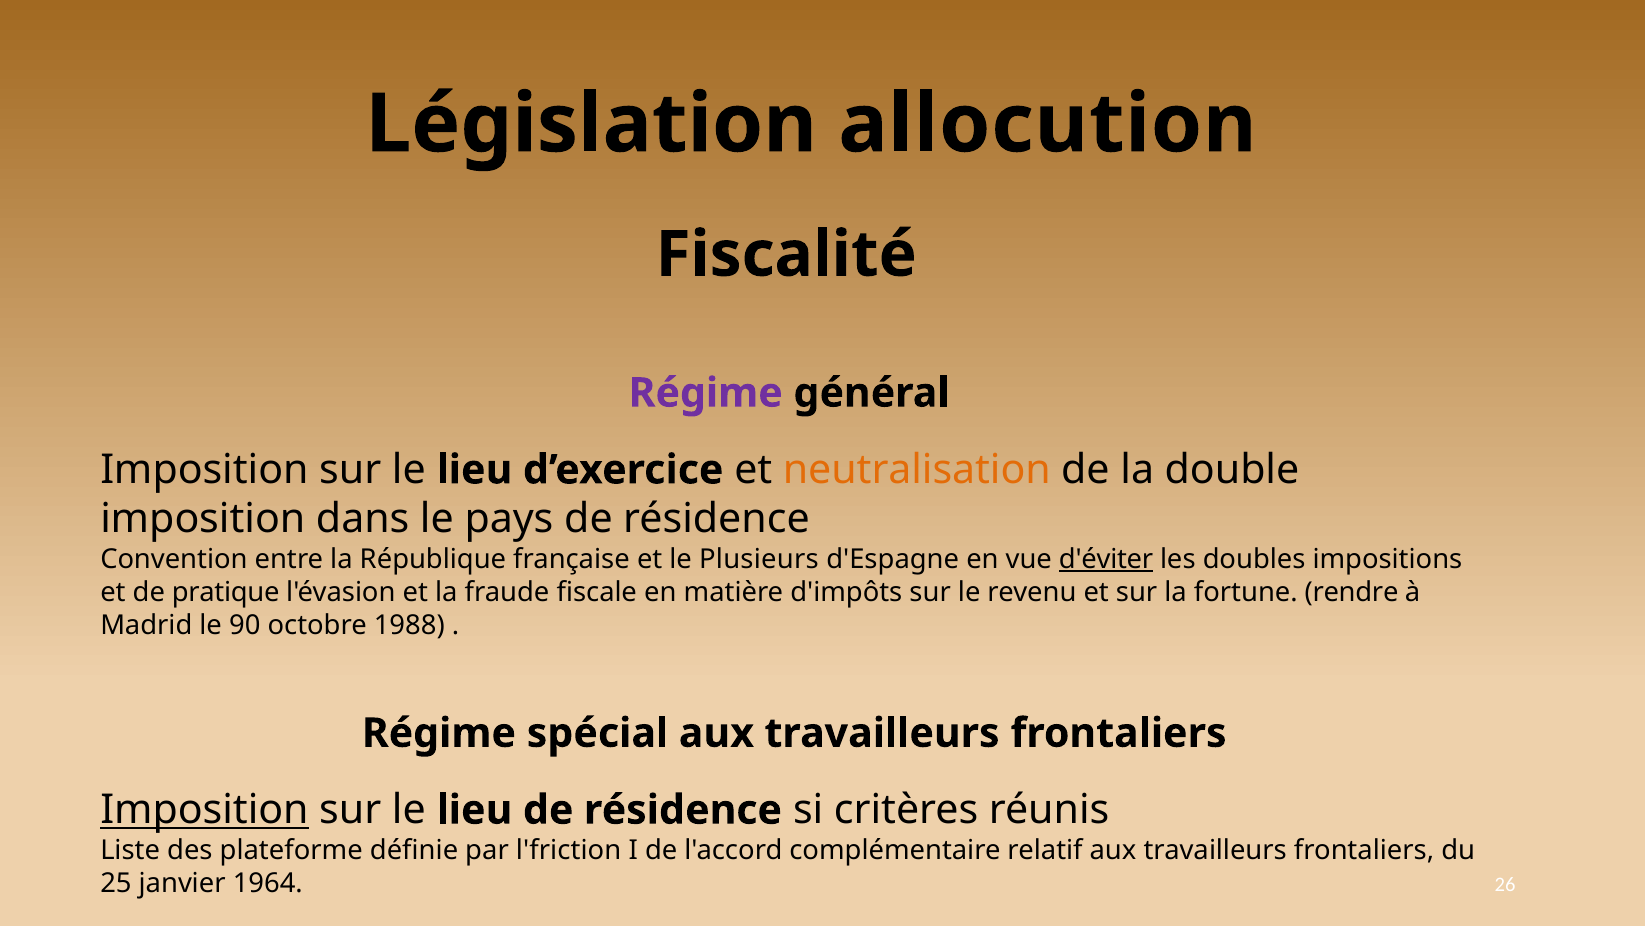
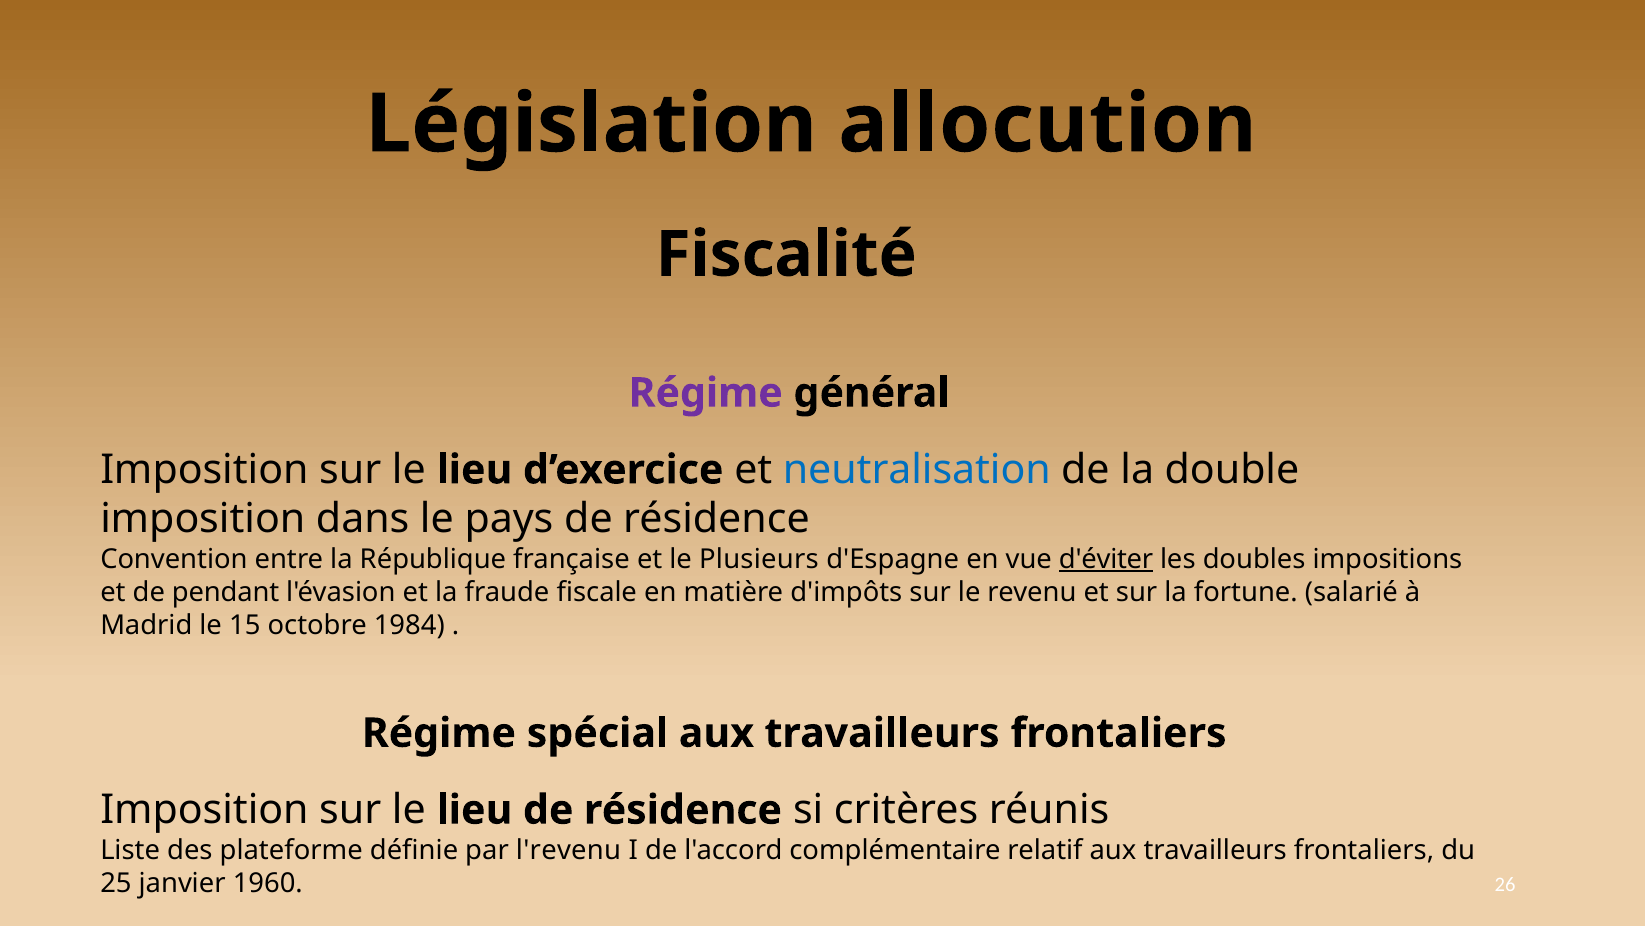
neutralisation colour: orange -> blue (917, 470)
pratique: pratique -> pendant (226, 592)
rendre: rendre -> salarié (1351, 592)
90: 90 -> 15 (245, 625)
1988: 1988 -> 1984 (409, 625)
Imposition underline: present -> none (204, 810)
l'friction: l'friction -> l'revenu (568, 850)
1964: 1964 -> 1960 (268, 883)
